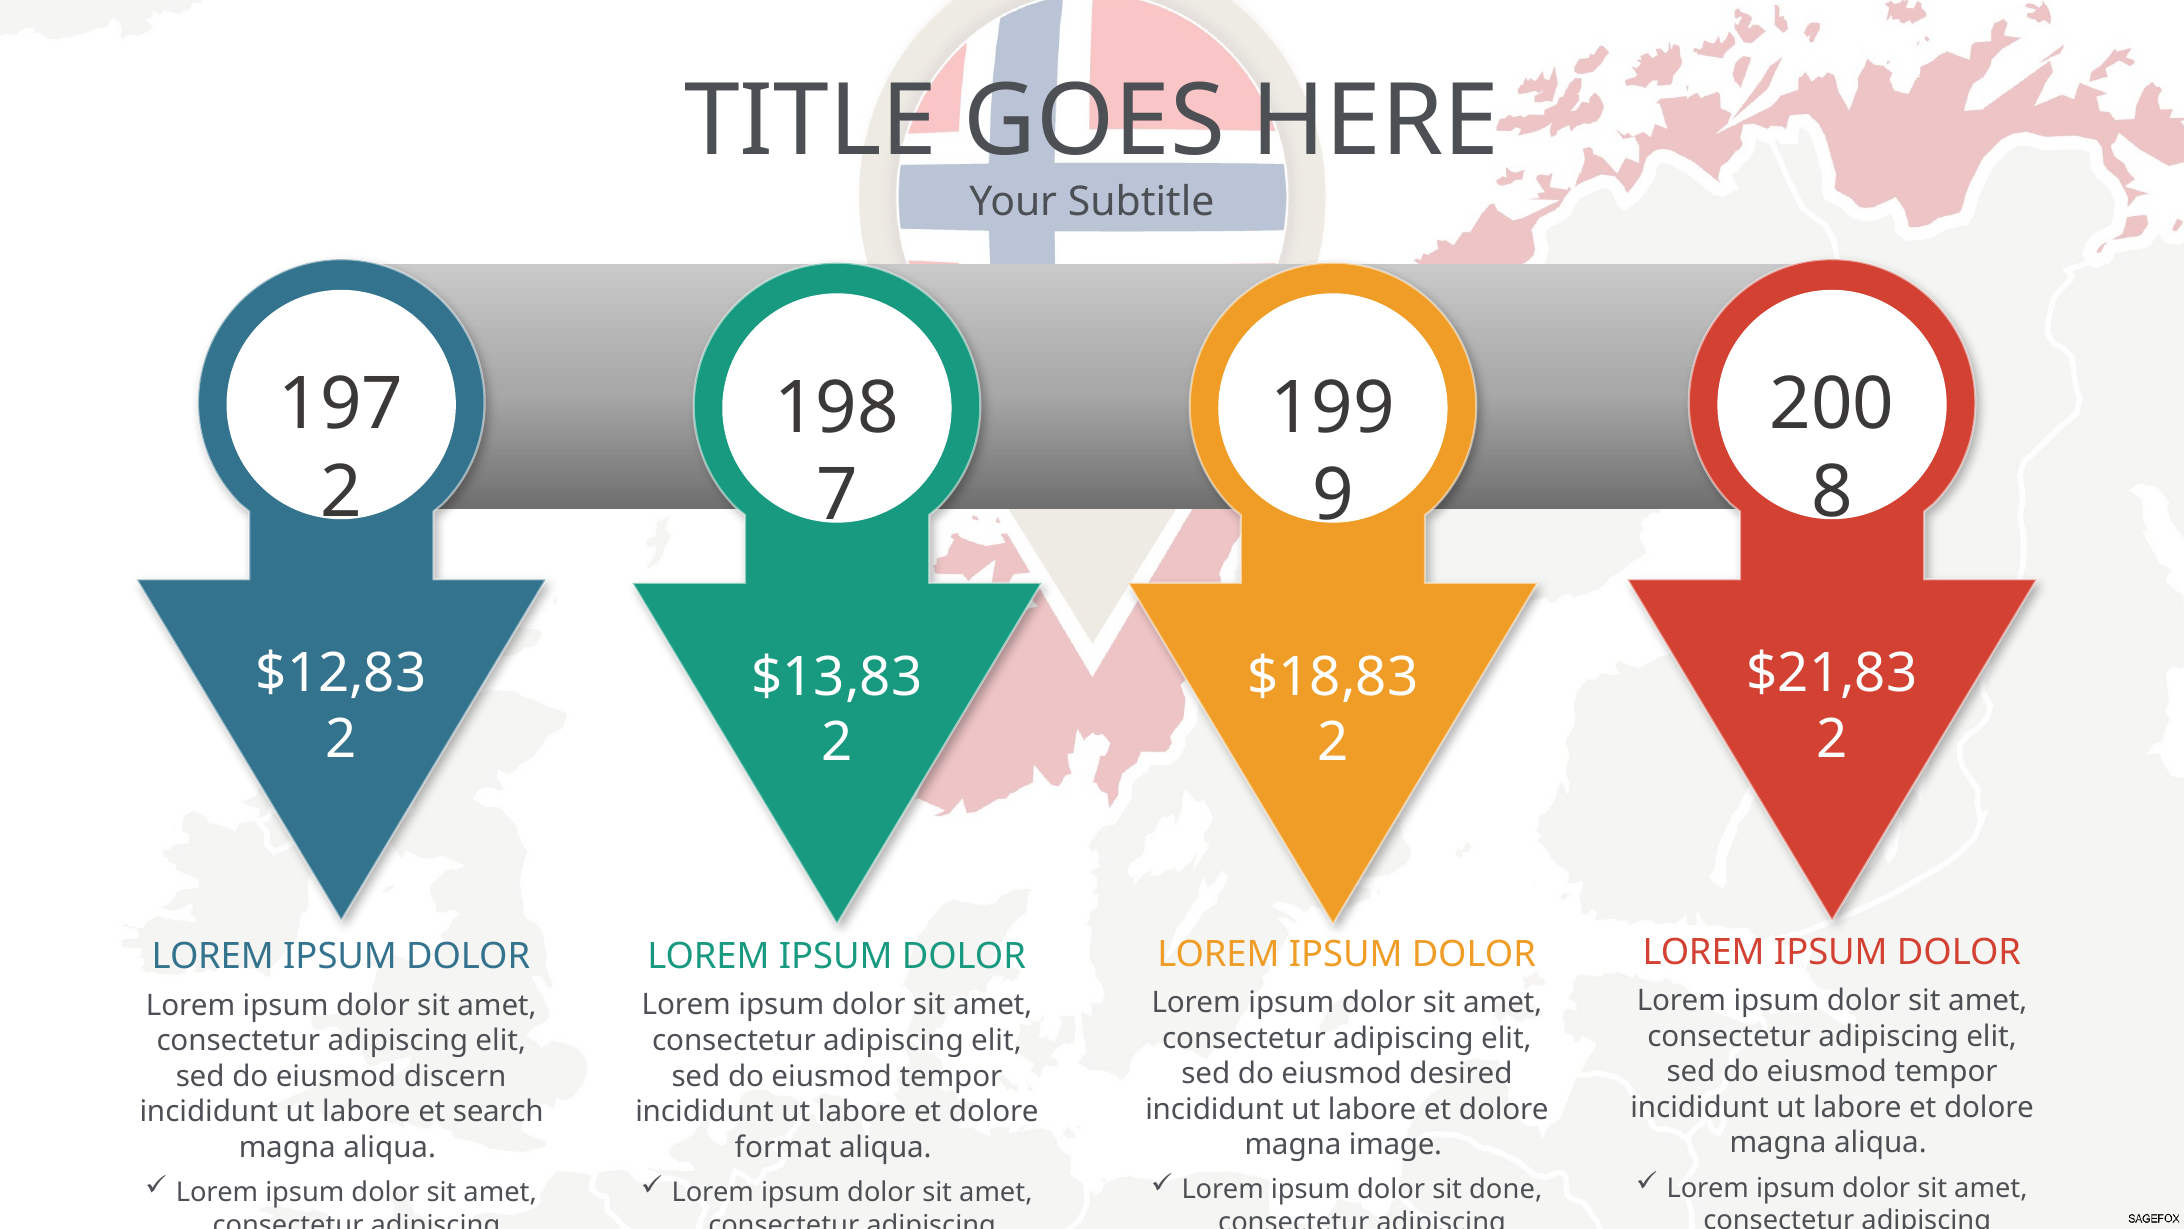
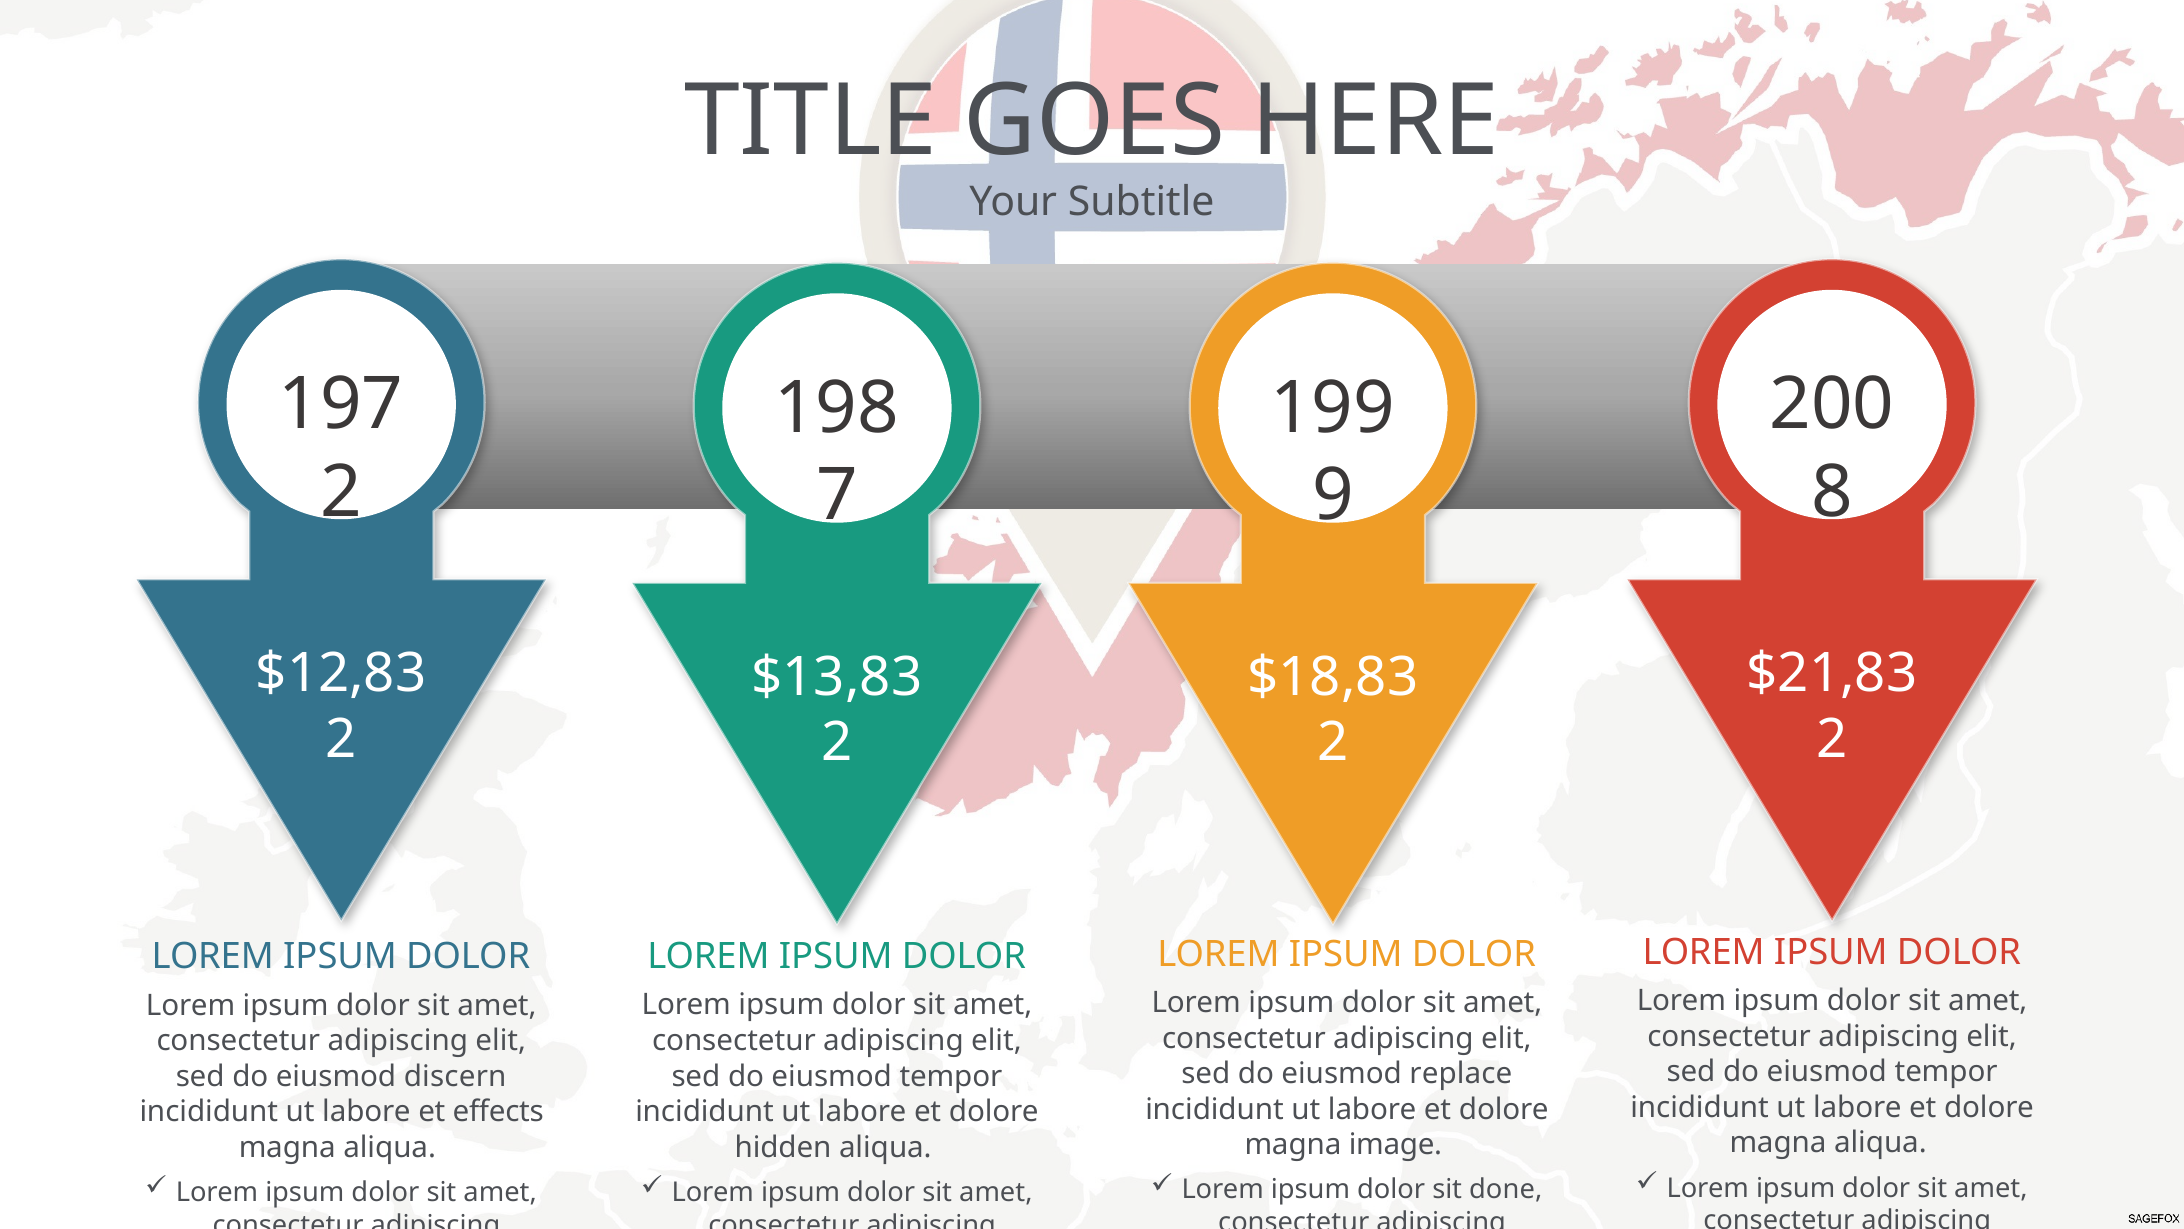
desired: desired -> replace (1461, 1073)
search: search -> effects (498, 1111)
format: format -> hidden (783, 1147)
